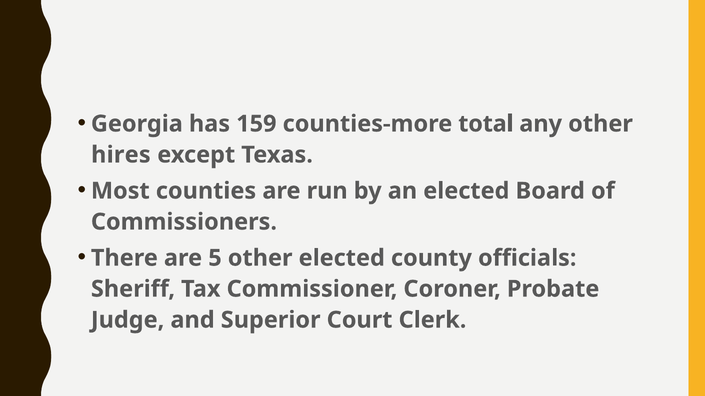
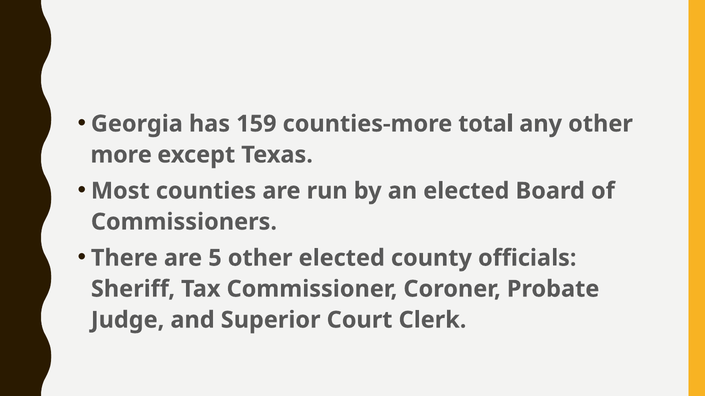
hires: hires -> more (121, 155)
